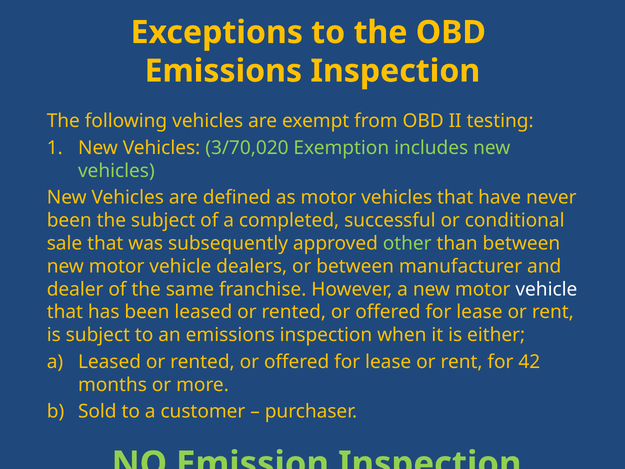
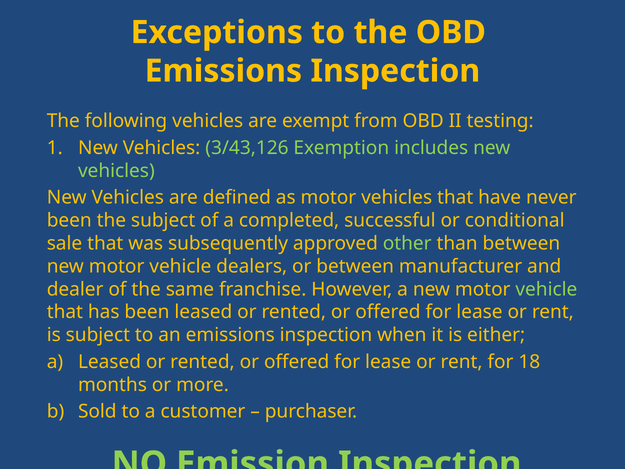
3/70,020: 3/70,020 -> 3/43,126 (247, 148)
vehicle colour: white -> light green (546, 289)
42: 42 -> 18 (529, 362)
